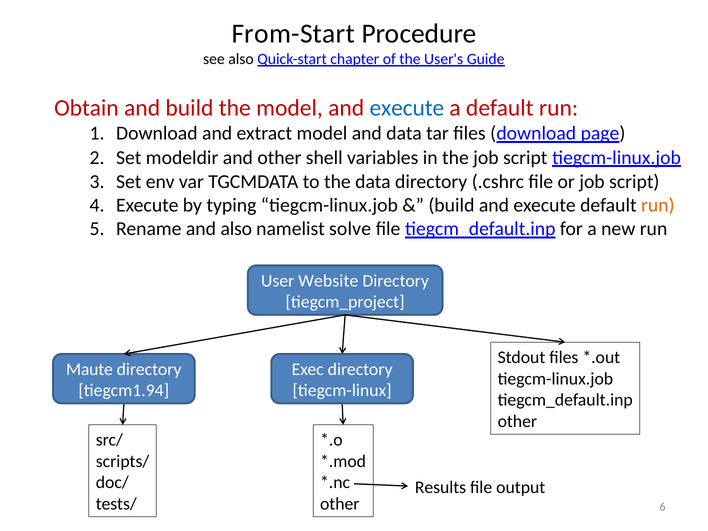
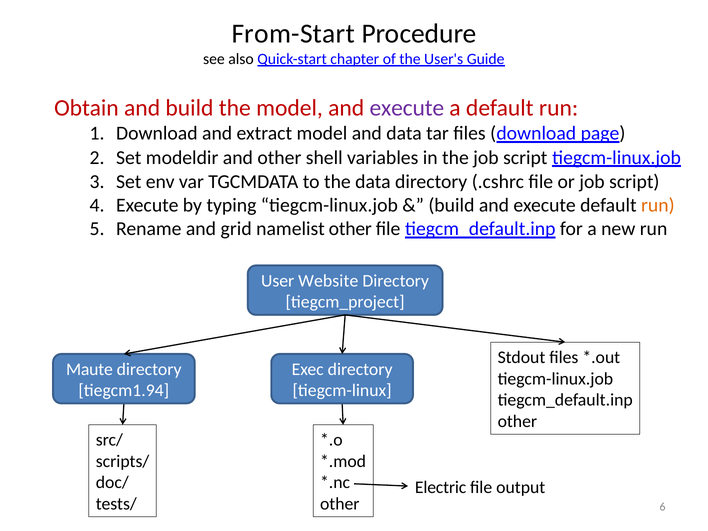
execute colour: blue -> purple (407, 108)
and also: also -> grid (236, 229)
namelist solve: solve -> other (350, 229)
Results: Results -> Electric (441, 487)
